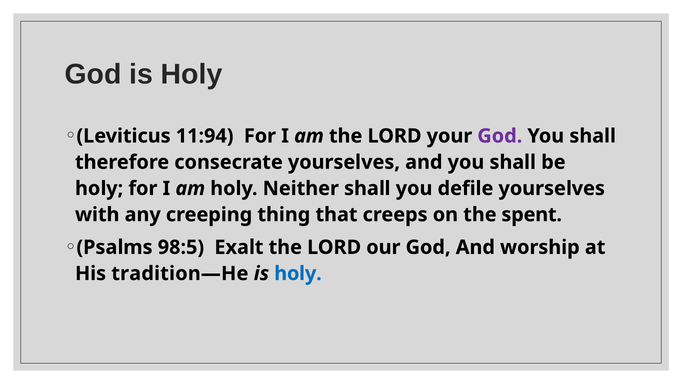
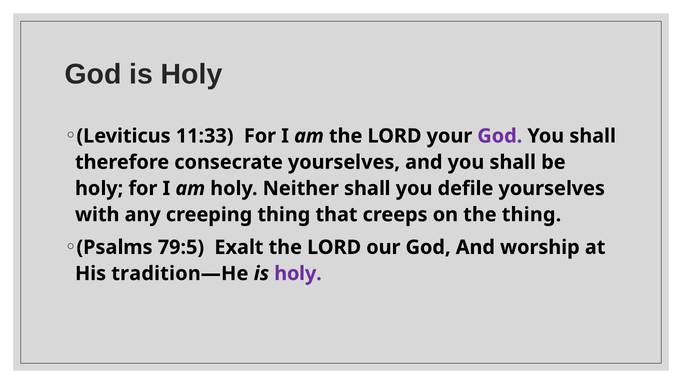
11:94: 11:94 -> 11:33 (205, 136)
the spent: spent -> thing (532, 214)
98:5: 98:5 -> 79:5 (181, 247)
holy colour: blue -> purple (298, 273)
